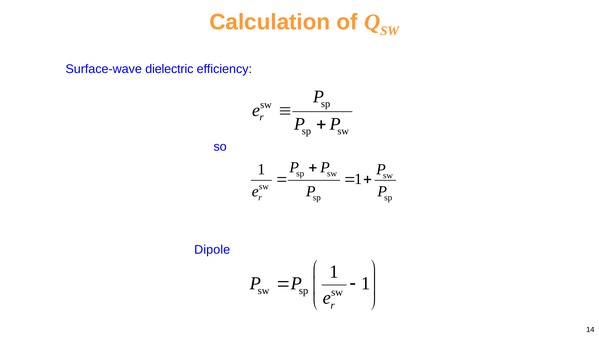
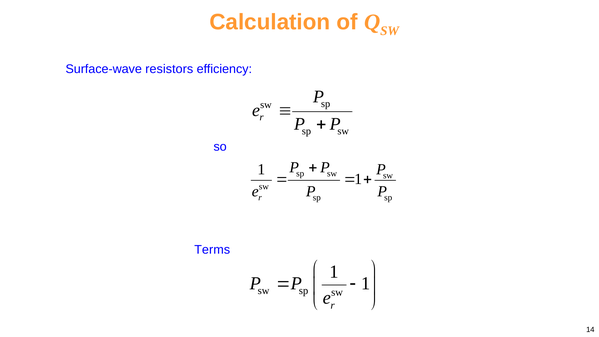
dielectric: dielectric -> resistors (169, 69)
Dipole: Dipole -> Terms (212, 250)
